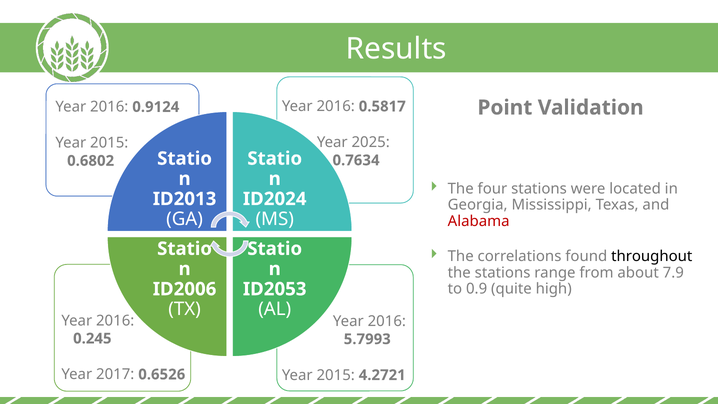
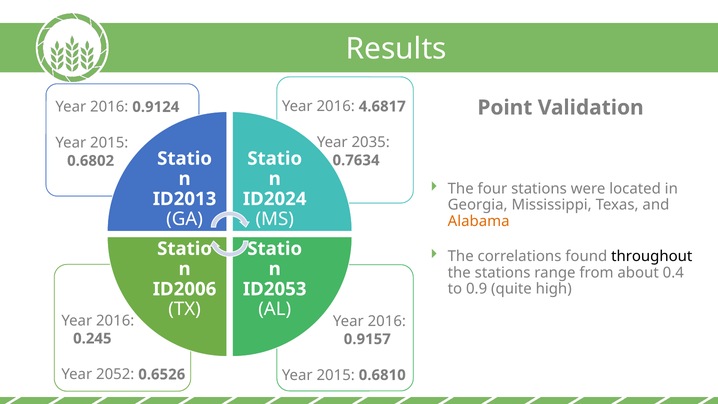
0.5817: 0.5817 -> 4.6817 (382, 106)
2025: 2025 -> 2035 (371, 142)
Alabama colour: red -> orange (479, 221)
7.9: 7.9 -> 0.4 (673, 273)
5.7993: 5.7993 -> 0.9157 (367, 339)
2017: 2017 -> 2052 (115, 374)
4.2721: 4.2721 -> 0.6810 (382, 375)
